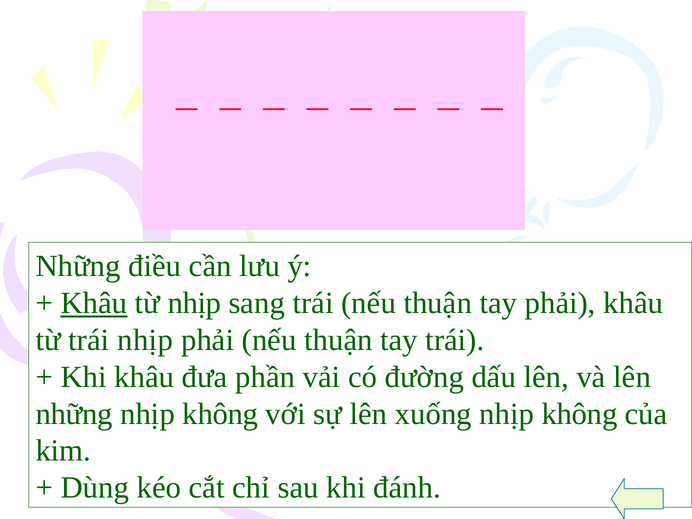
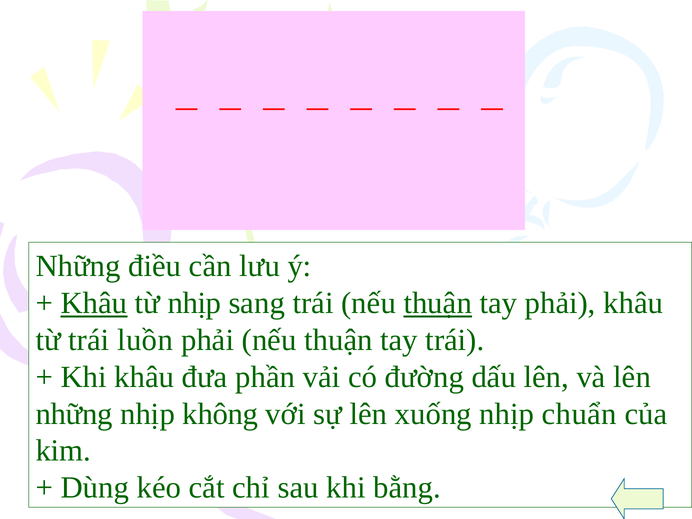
thuận underline: none -> present (438, 303)
trái nhịp: nhịp -> luồn (145, 340)
xuống nhịp không: không -> chuẩn (579, 414)
đánh: đánh -> bằng (407, 488)
